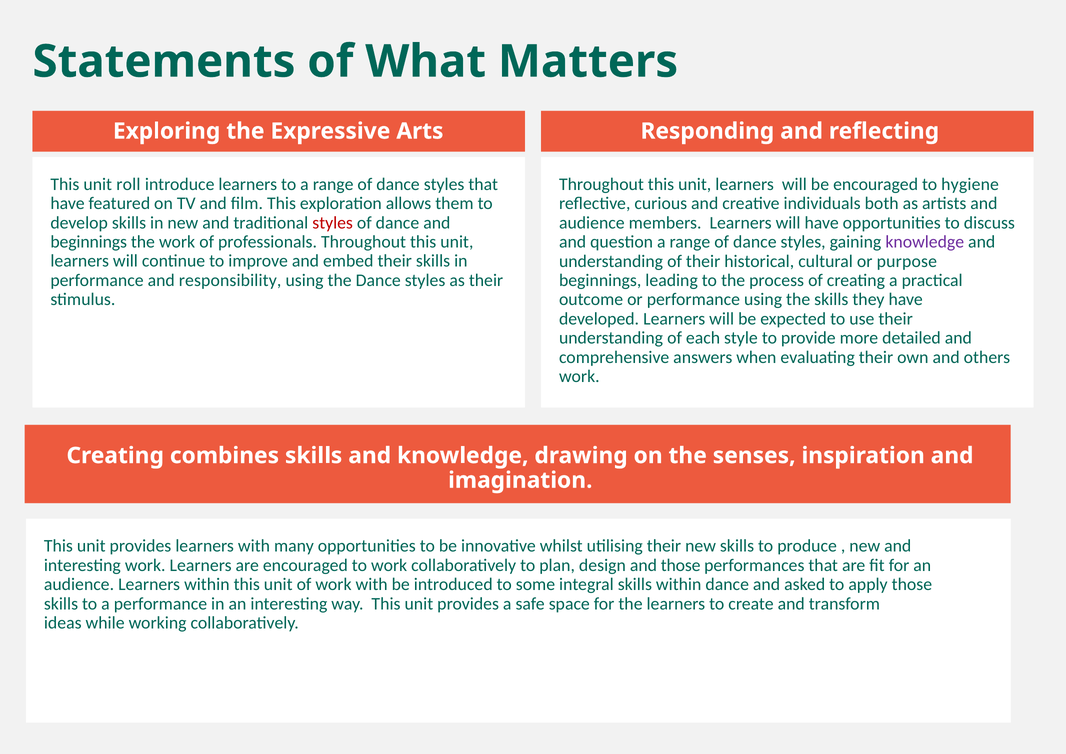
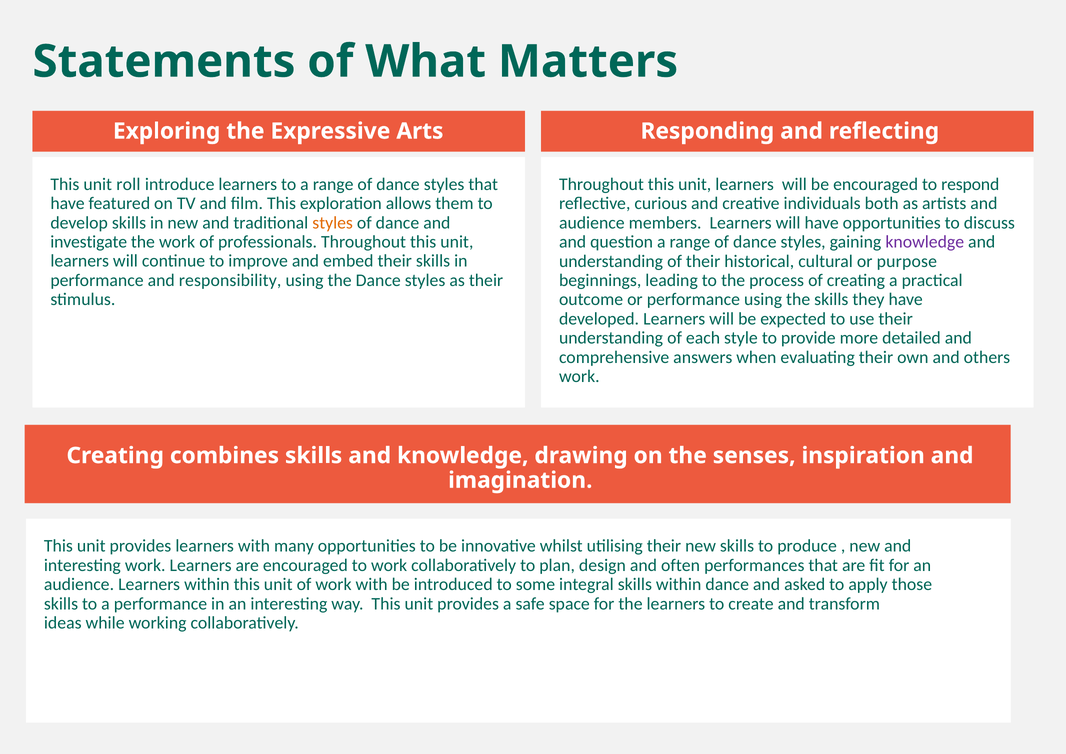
hygiene: hygiene -> respond (970, 184)
styles colour: red -> orange (333, 223)
beginnings: beginnings -> investigate (89, 242)
and those: those -> often (681, 565)
